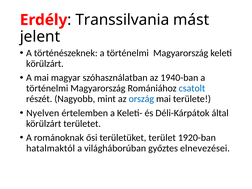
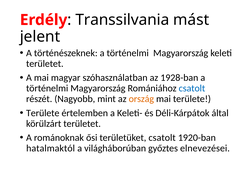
körülzárt: körülzárt -> területet (45, 64)
1940-ban: 1940-ban -> 1928-ban (179, 78)
ország colour: blue -> orange (141, 99)
Nyelven: Nyelven -> Területe (43, 113)
területüket terület: terület -> csatolt (162, 138)
